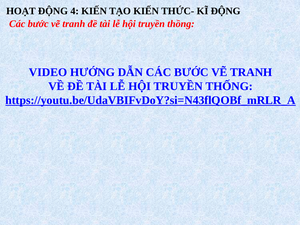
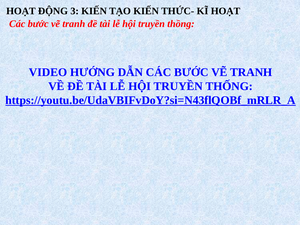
4: 4 -> 3 (75, 11)
KĨ ĐỘNG: ĐỘNG -> HOẠT (226, 11)
